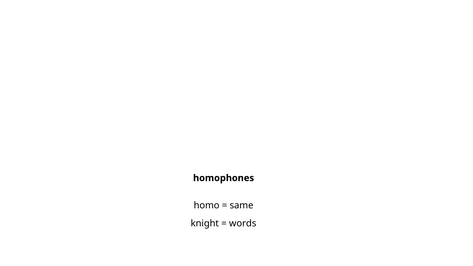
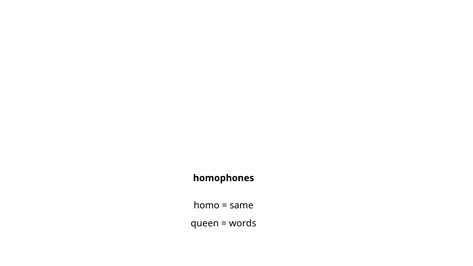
knight: knight -> queen (205, 224)
